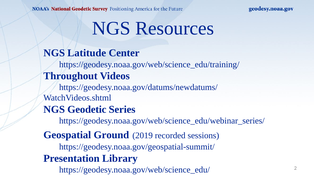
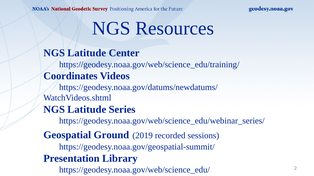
Throughout: Throughout -> Coordinates (70, 76)
Geodetic: Geodetic -> Latitude (87, 110)
